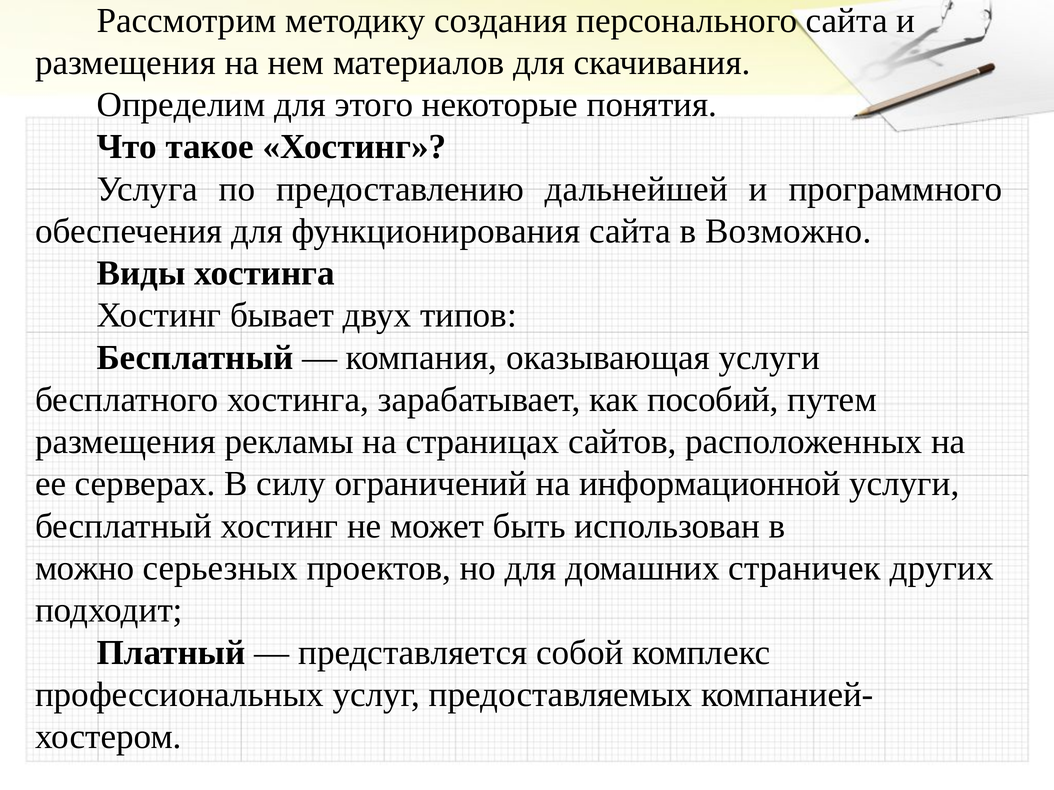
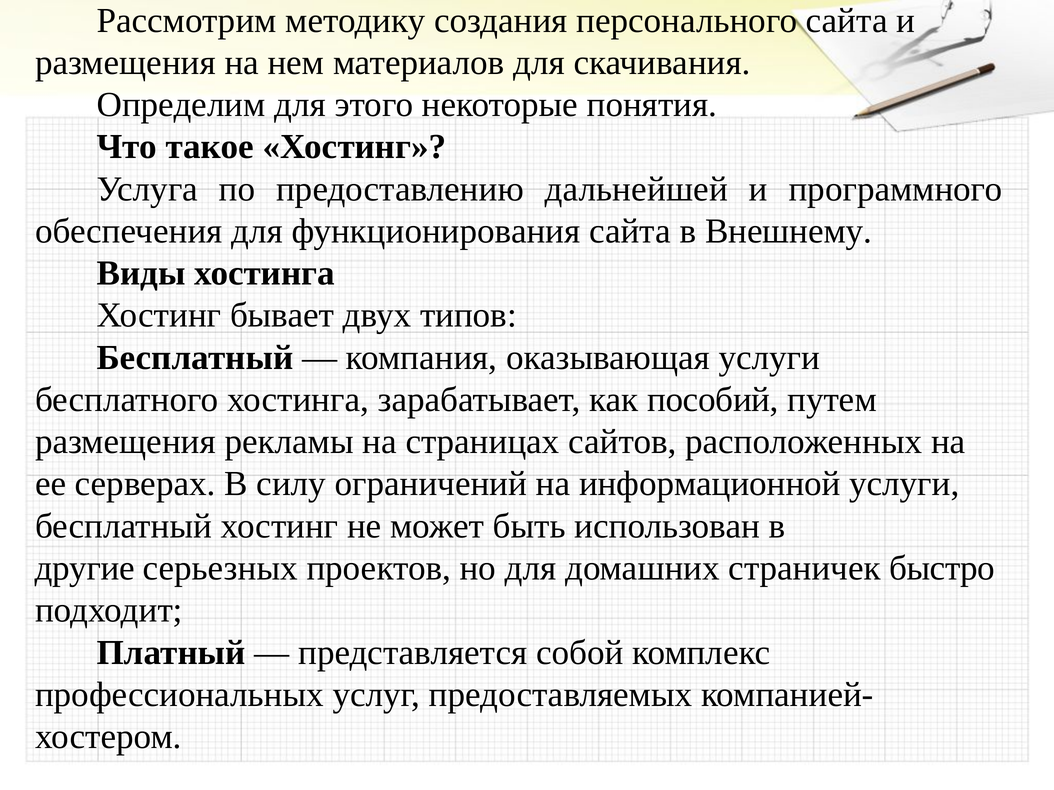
Возможно: Возможно -> Внешнему (788, 231)
можно: можно -> другие (85, 569)
других: других -> быстро (942, 569)
